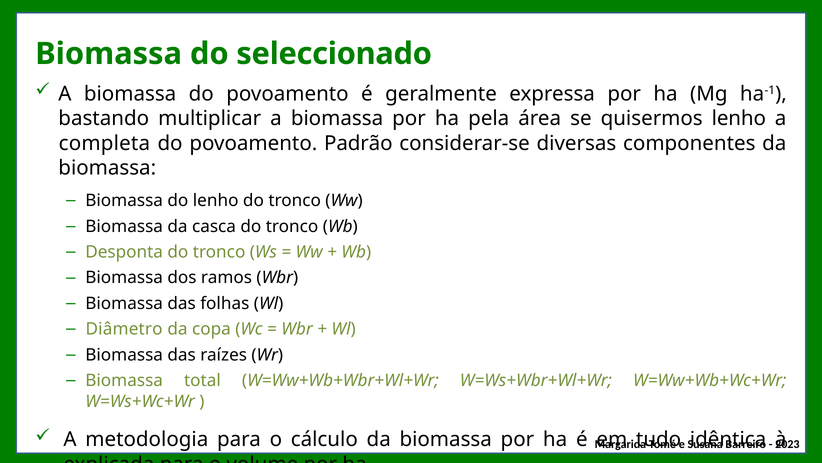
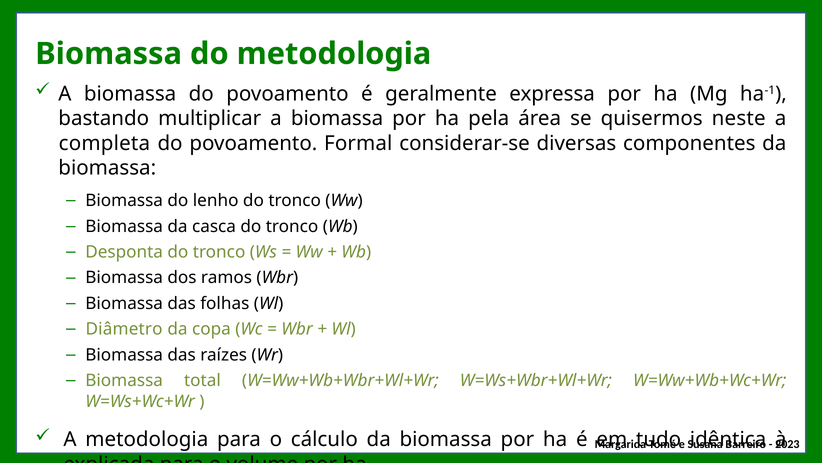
do seleccionado: seleccionado -> metodologia (334, 54)
quisermos lenho: lenho -> neste (739, 118)
Padrão: Padrão -> Formal (358, 143)
